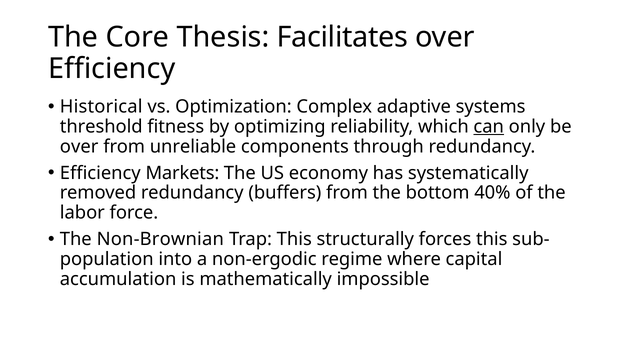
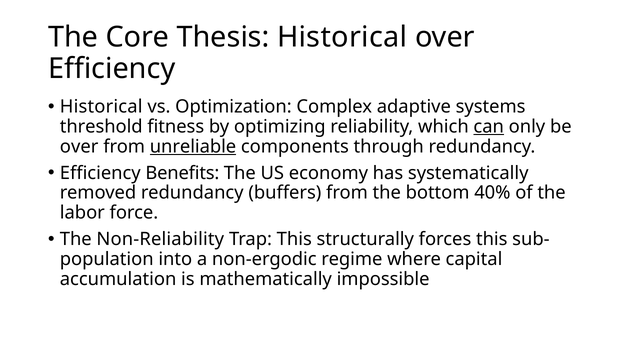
Thesis Facilitates: Facilitates -> Historical (342, 37)
unreliable underline: none -> present (193, 146)
Markets: Markets -> Benefits (182, 173)
Non-Brownian: Non-Brownian -> Non-Reliability (160, 239)
